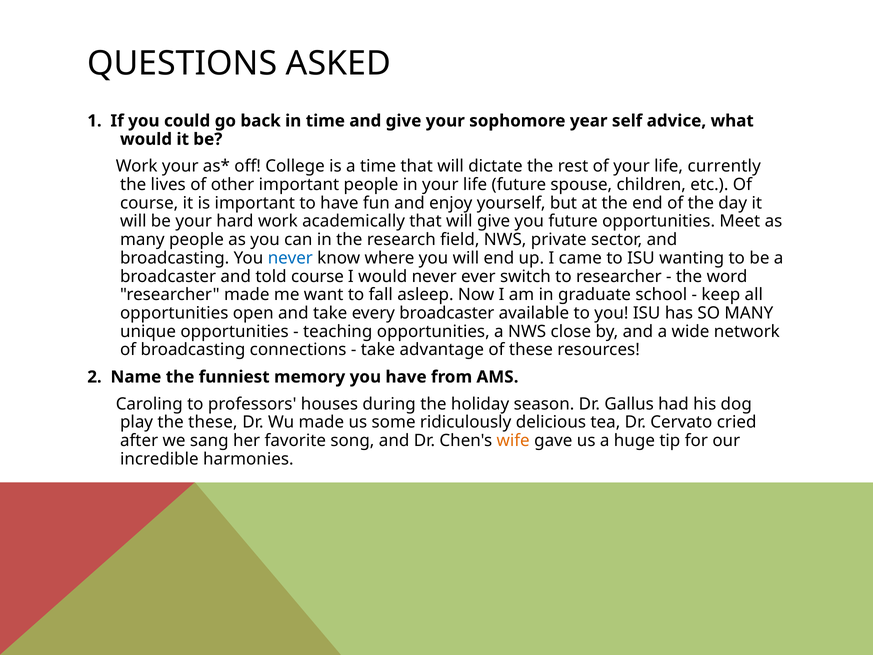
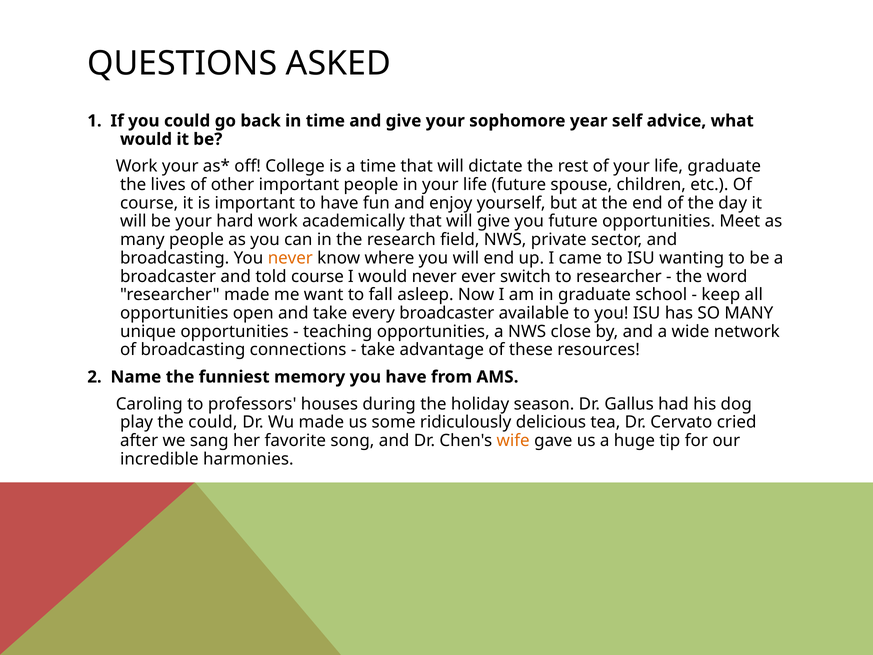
life currently: currently -> graduate (724, 166)
never colour: blue -> orange (290, 258)
the these: these -> could (213, 422)
